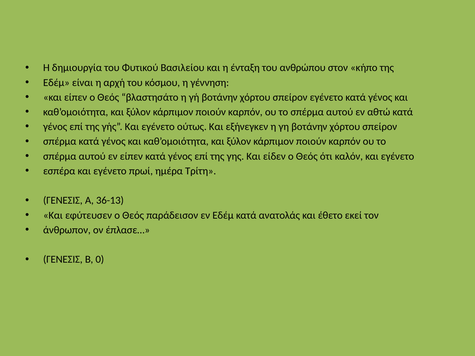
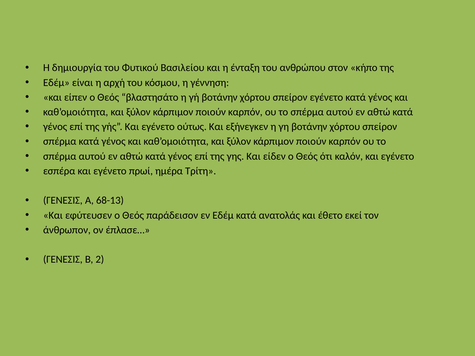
είπεν: είπεν -> αθτώ (131, 156)
36-13: 36-13 -> 68-13 (110, 201)
0: 0 -> 2 (100, 260)
